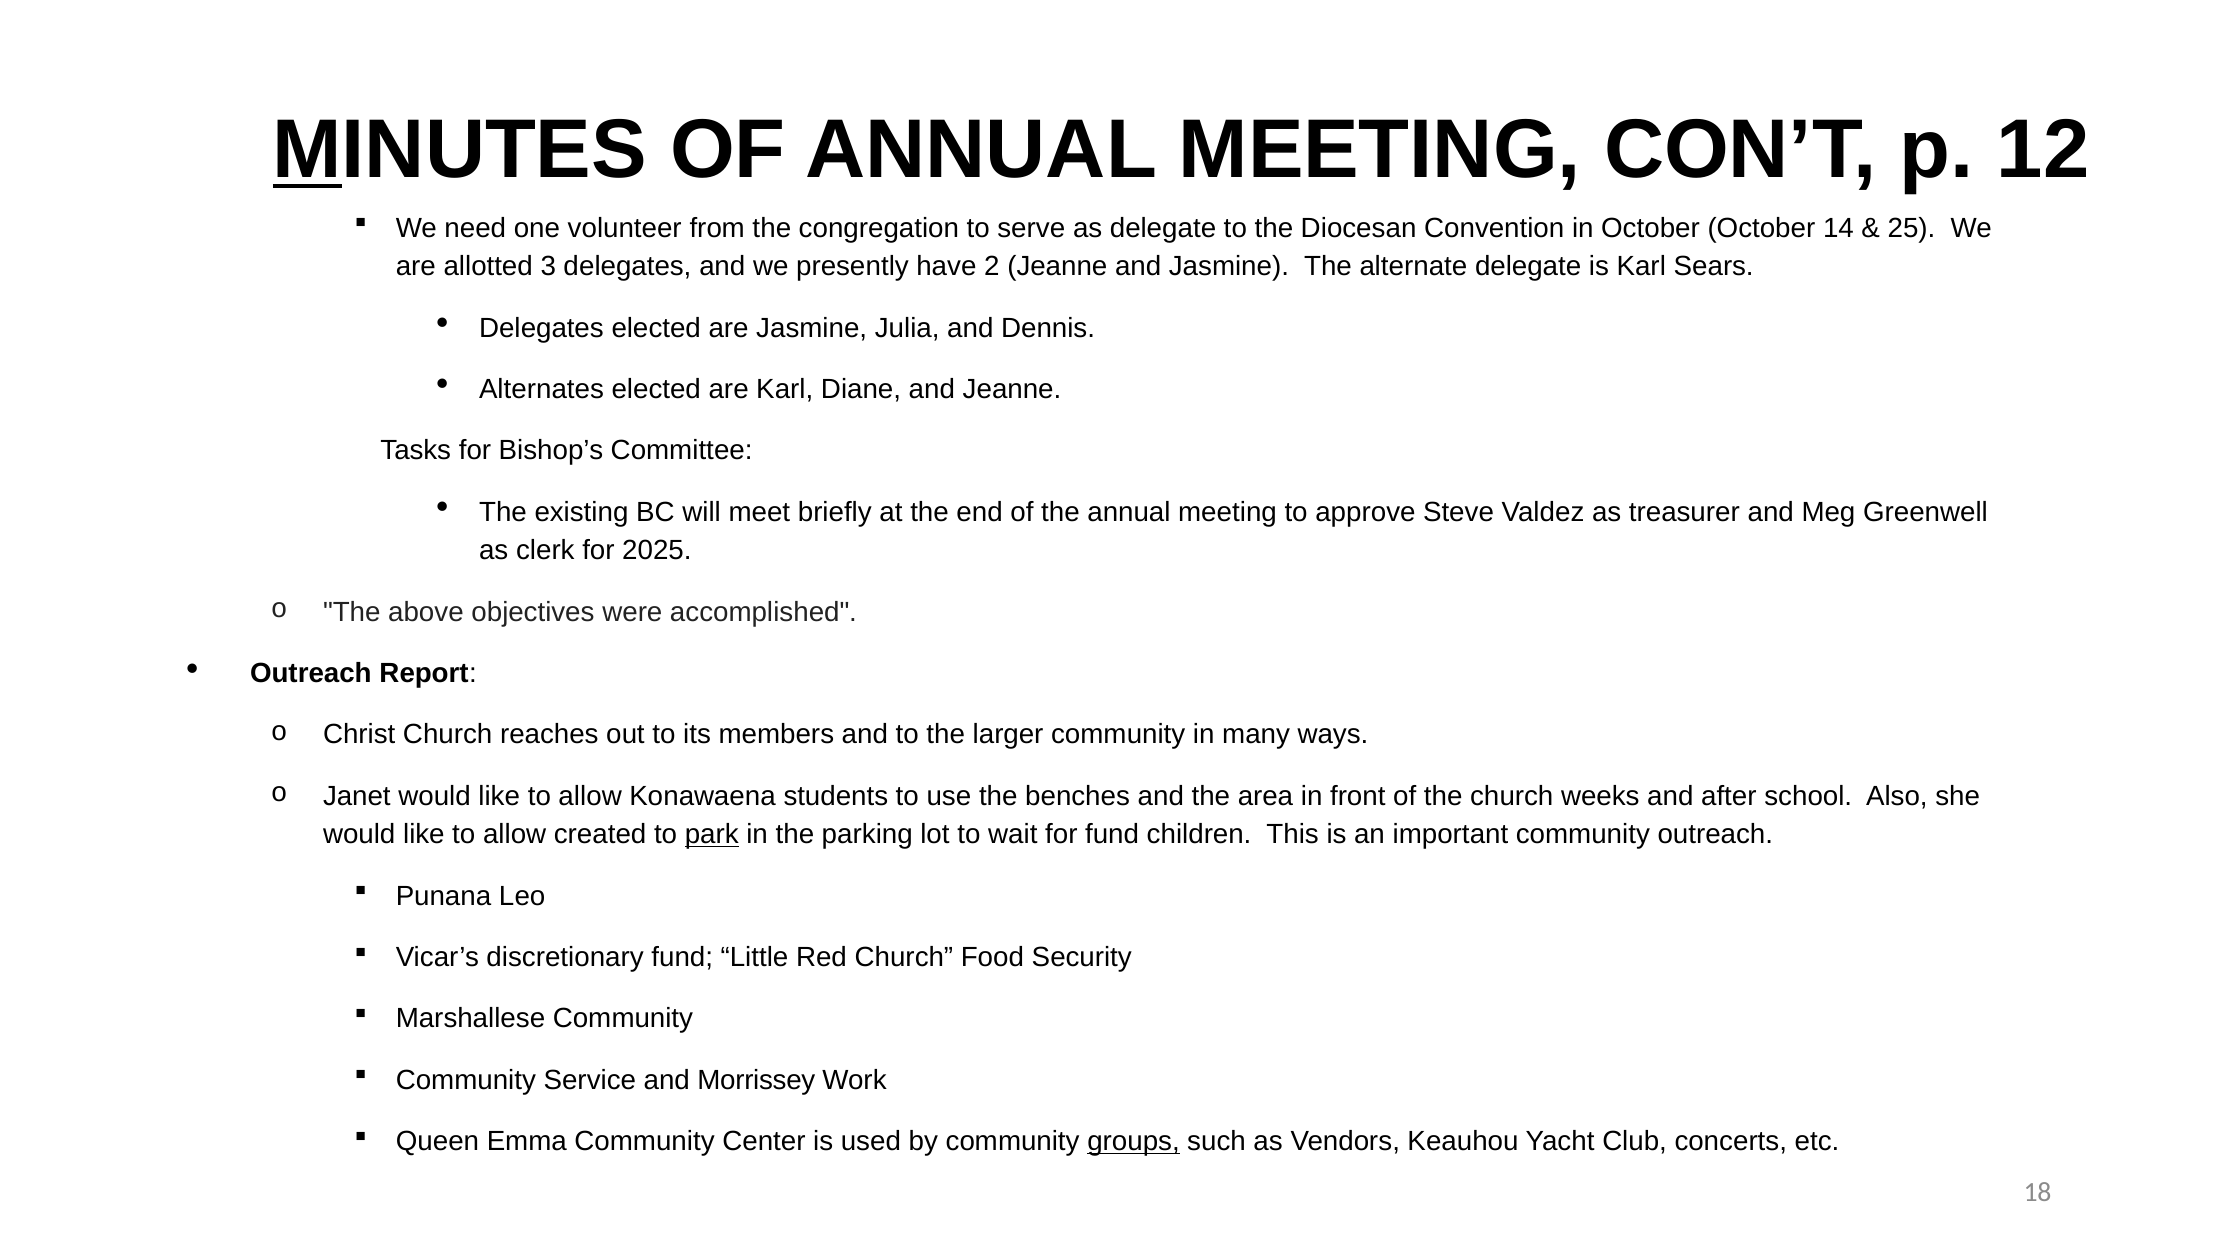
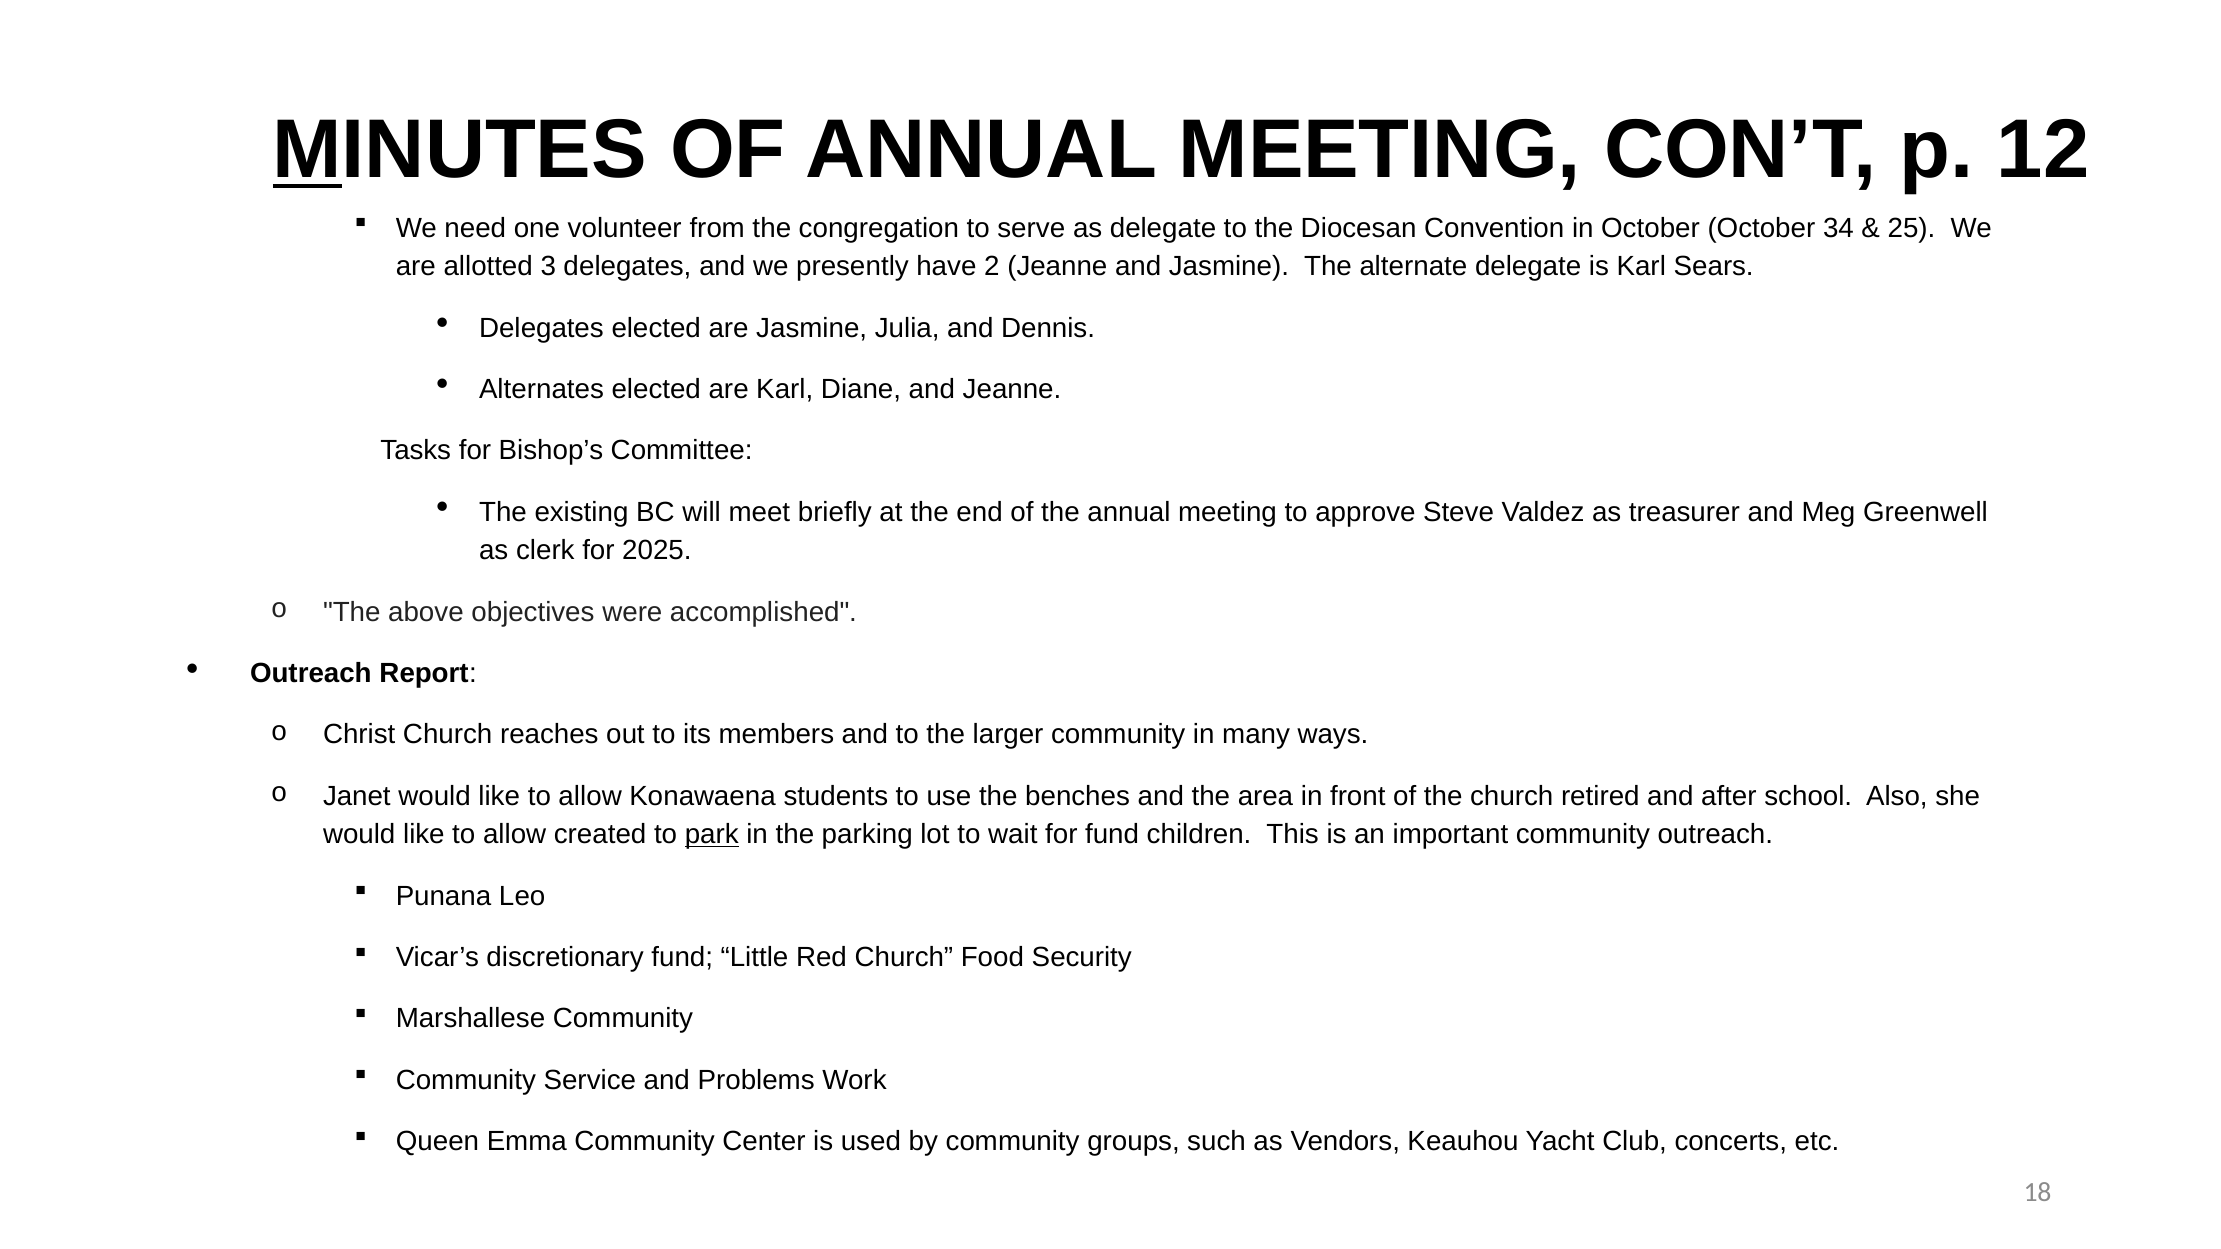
14: 14 -> 34 (1838, 228)
weeks: weeks -> retired (1600, 796)
Morrissey: Morrissey -> Problems (756, 1080)
groups underline: present -> none (1133, 1142)
